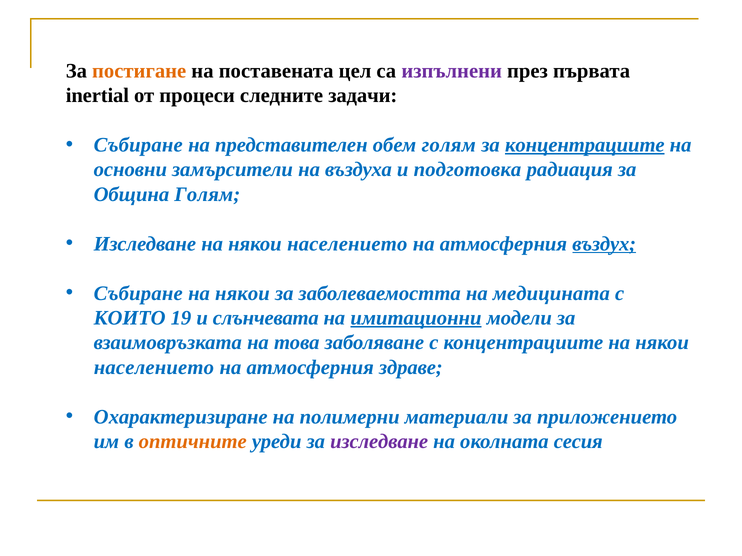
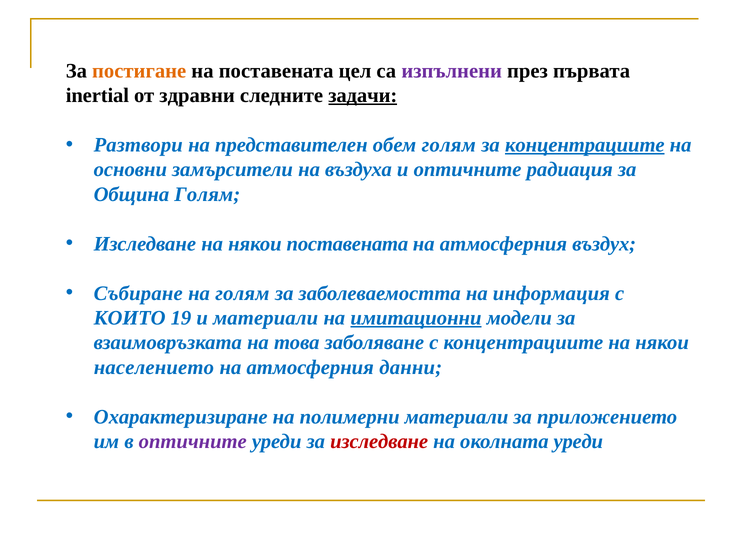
процеси: процеси -> здравни (197, 96)
задачи underline: none -> present (363, 96)
Събиране: Събиране -> Разтвори (138, 145)
и подготовка: подготовка -> оптичните (468, 170)
Изследване на някои населението: населението -> поставената (347, 244)
въздух underline: present -> none (604, 244)
някои: някои -> голям (242, 293)
медицината: медицината -> информация (551, 293)
и слънчевата: слънчевата -> материали (266, 318)
здраве: здраве -> данни (411, 368)
оптичните colour: orange -> purple (193, 442)
изследване colour: purple -> red (379, 442)
околната сесия: сесия -> уреди (578, 442)
